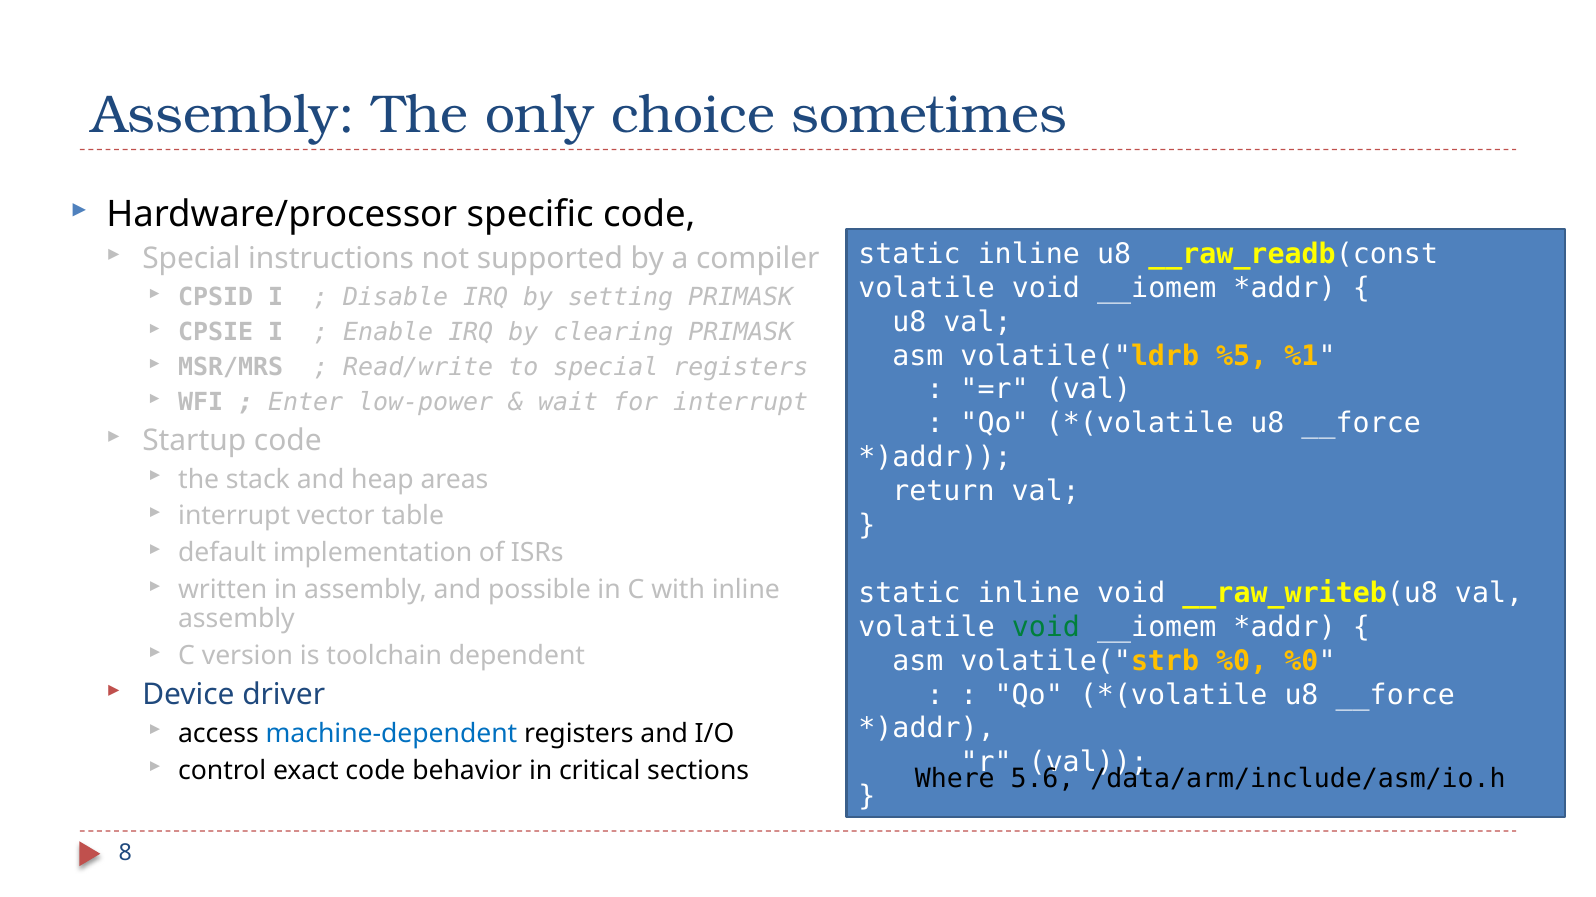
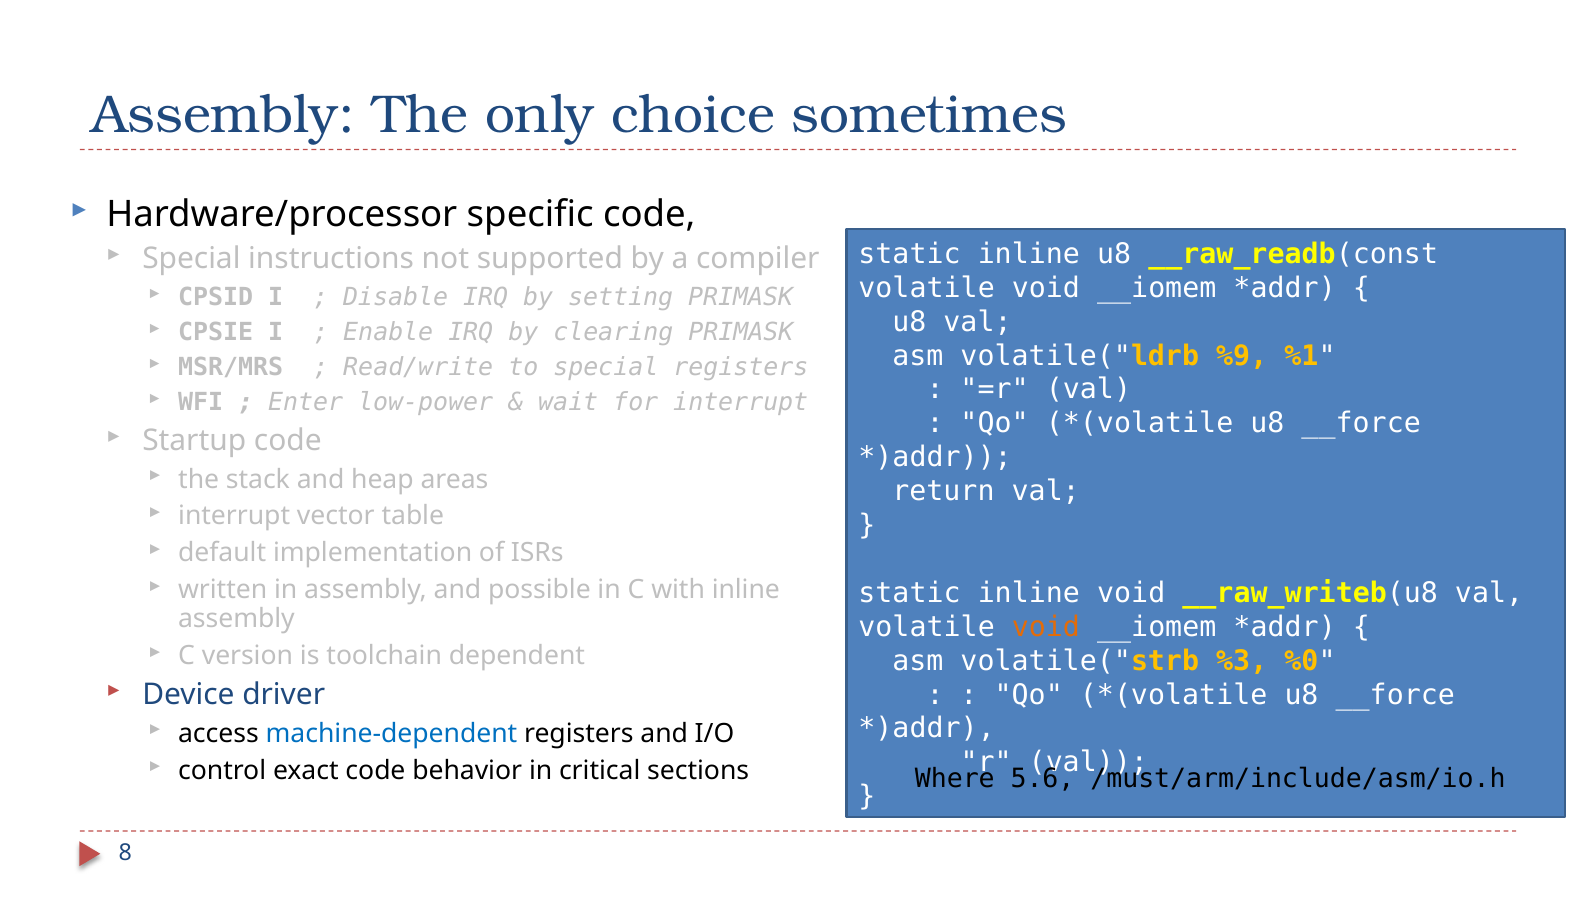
%5: %5 -> %9 (1242, 356)
void colour: green -> orange (1046, 627)
volatile("strb %0: %0 -> %3 (1242, 661)
/data/arm/include/asm/io.h: /data/arm/include/asm/io.h -> /must/arm/include/asm/io.h (1298, 779)
